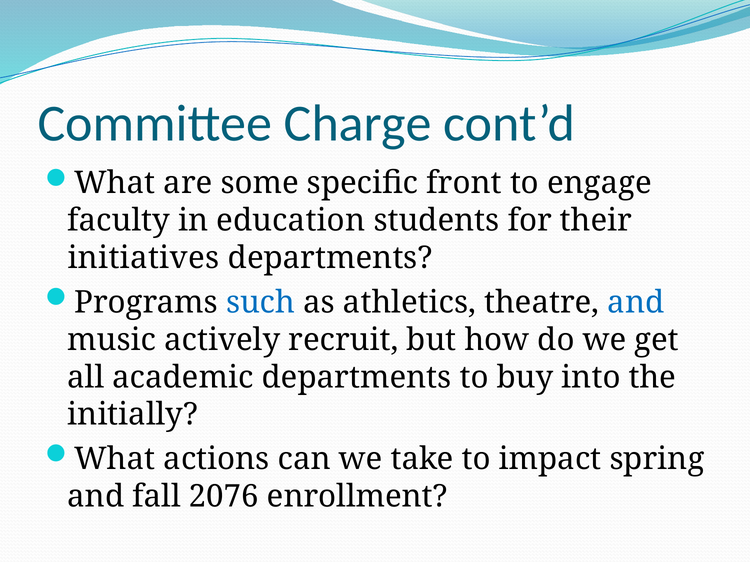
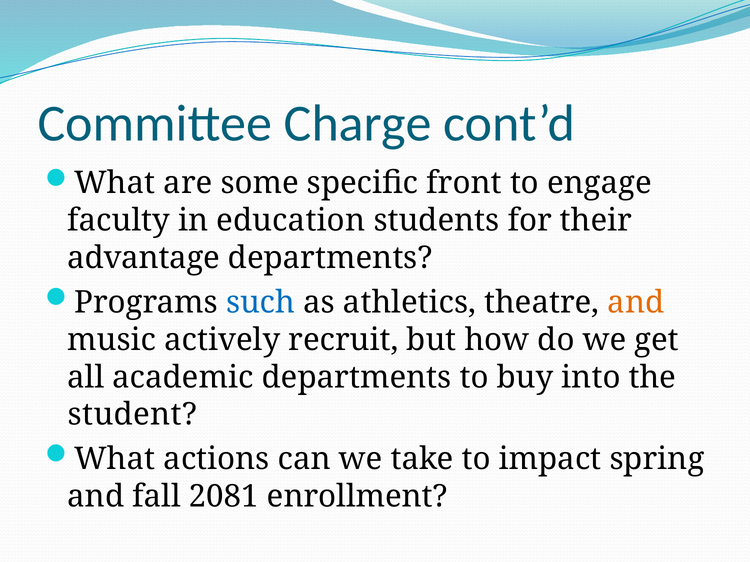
initiatives: initiatives -> advantage (144, 258)
and colour: blue -> orange (636, 303)
initially: initially -> student (132, 415)
2076: 2076 -> 2081 (224, 497)
